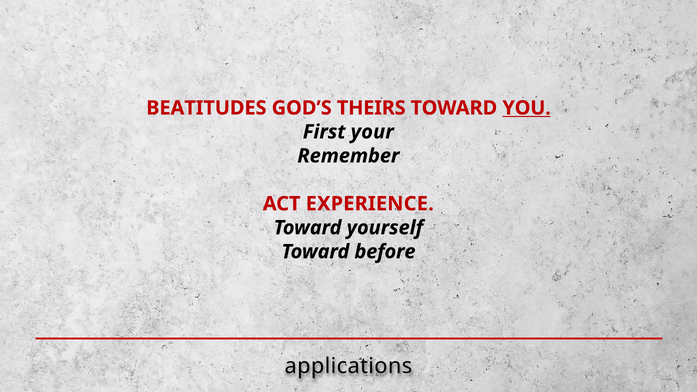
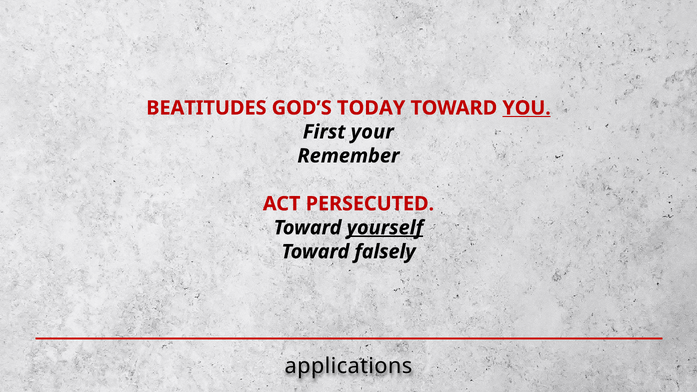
THEIRS: THEIRS -> TODAY (371, 108)
EXPERIENCE: EXPERIENCE -> PERSECUTED (370, 204)
yourself underline: none -> present (385, 228)
before: before -> falsely (385, 252)
